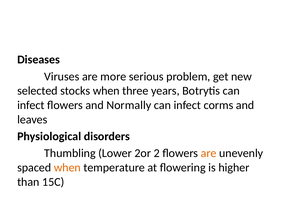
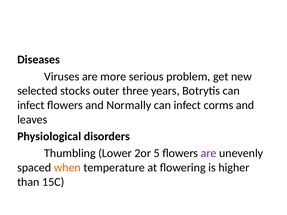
stocks when: when -> outer (106, 91)
2: 2 -> 5 (157, 153)
are colour: orange -> purple (209, 153)
